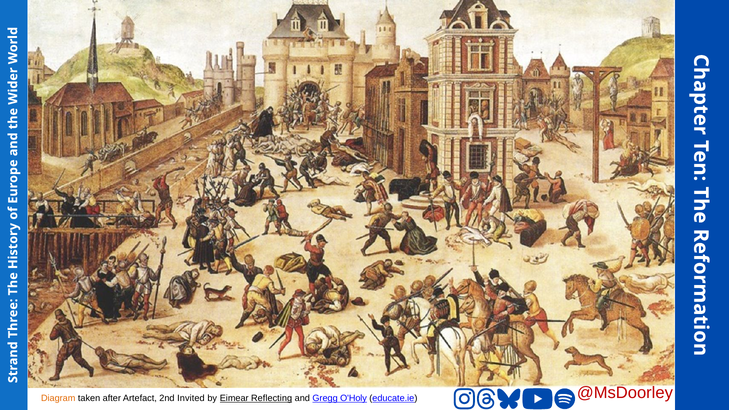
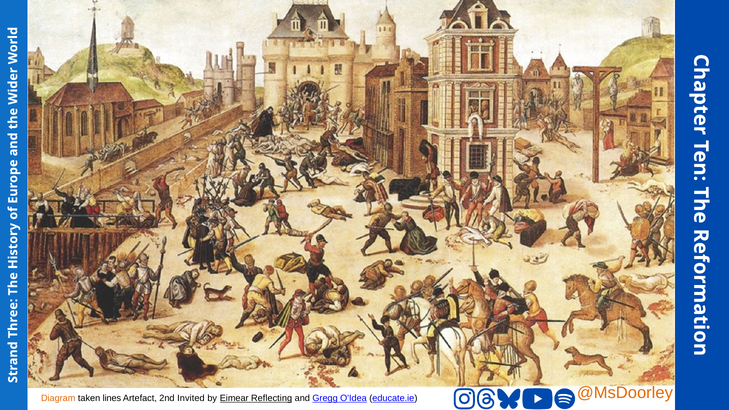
after: after -> lines (112, 398)
O'Holy: O'Holy -> O'Idea (354, 398)
@MsDoorley colour: red -> orange (625, 393)
